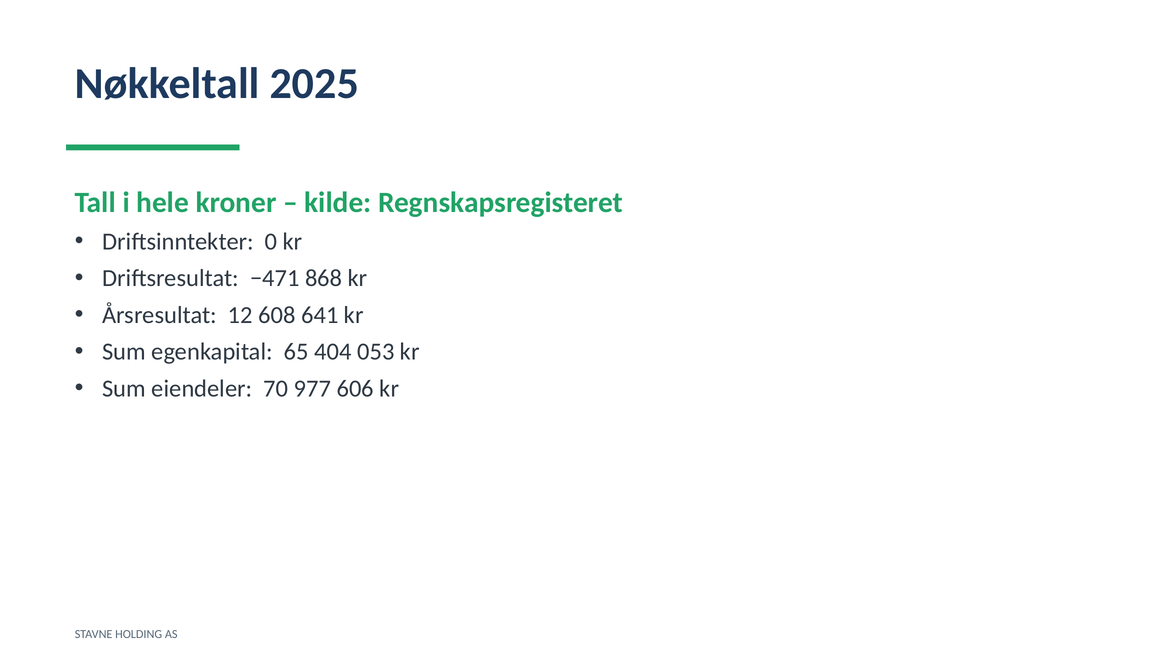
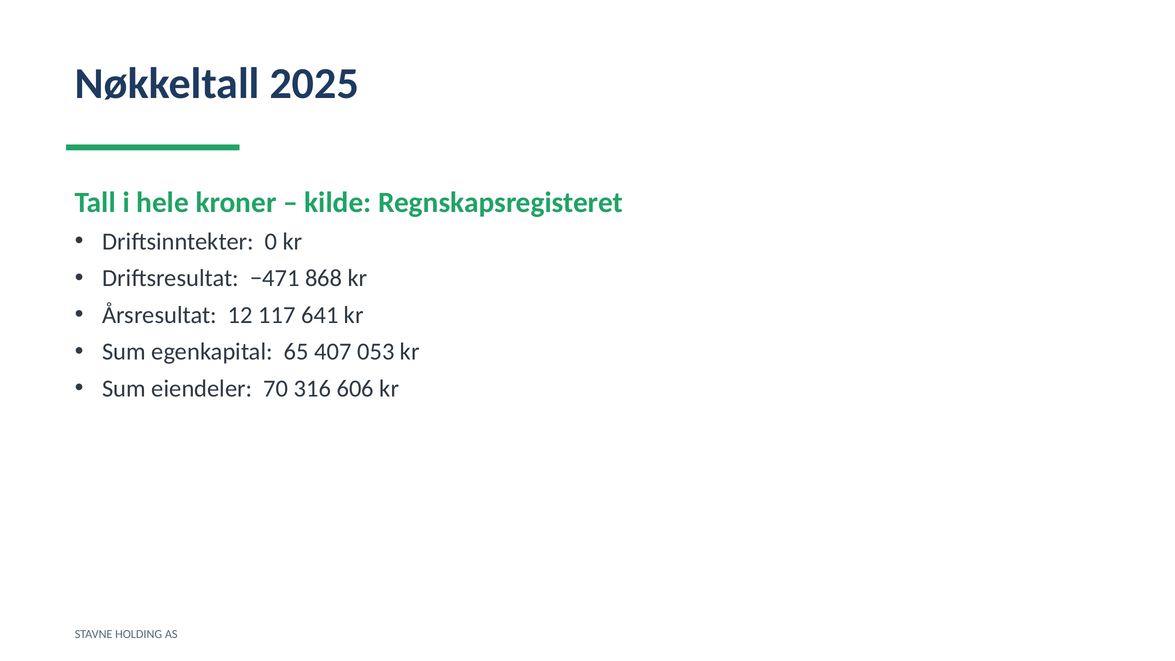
608: 608 -> 117 (277, 315)
404: 404 -> 407 (333, 352)
977: 977 -> 316 (312, 389)
